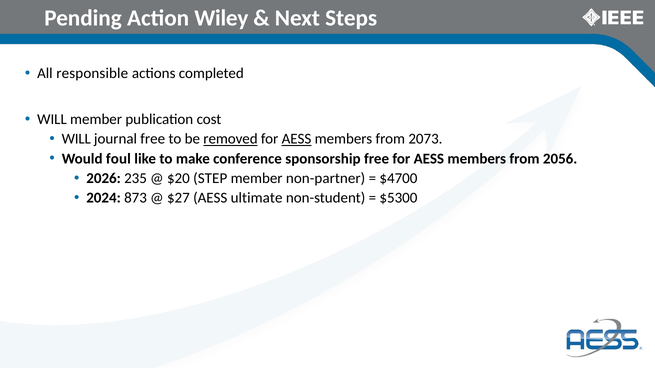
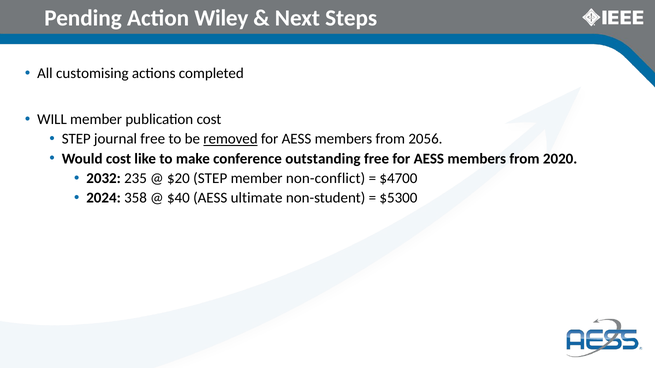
responsible: responsible -> customising (92, 73)
WILL: WILL -> STEP (76, 139)
AESS underline: present -> none (297, 139)
2073: 2073 -> 2056 (425, 139)
Would foul: foul -> cost (119, 159)
sponsorship: sponsorship -> outstanding (323, 159)
2056: 2056 -> 2020 (560, 159)
2026: 2026 -> 2032 (104, 178)
non-partner: non-partner -> non-conflict (326, 178)
873: 873 -> 358 (136, 198)
$27: $27 -> $40 (178, 198)
